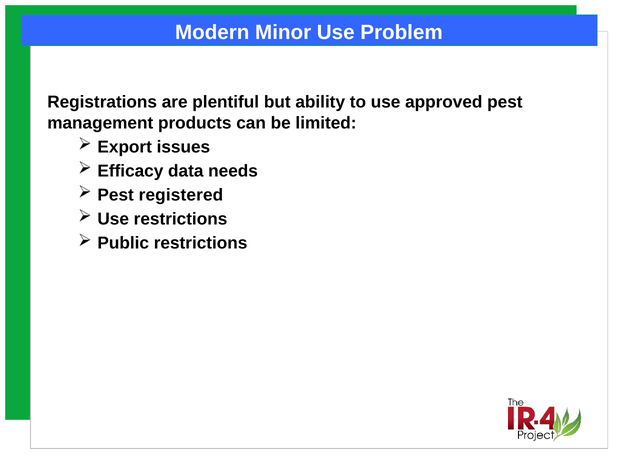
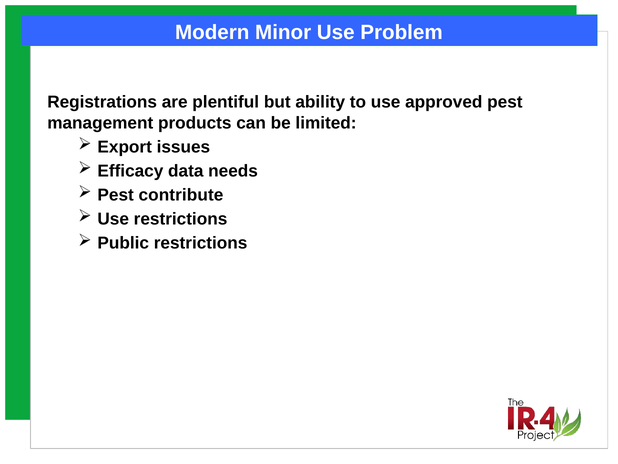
registered: registered -> contribute (181, 195)
